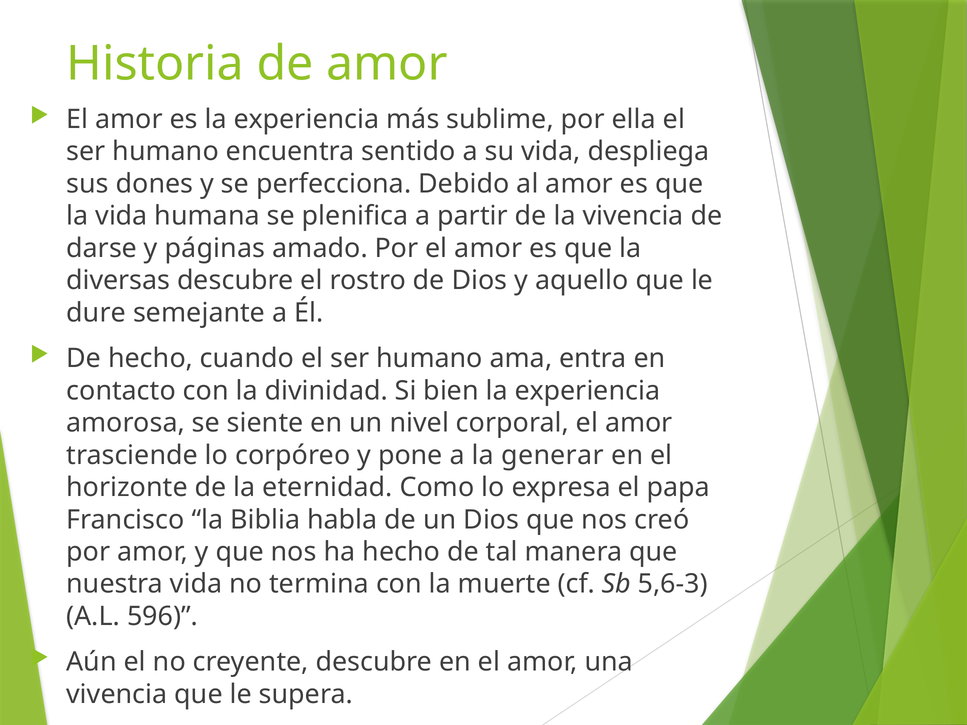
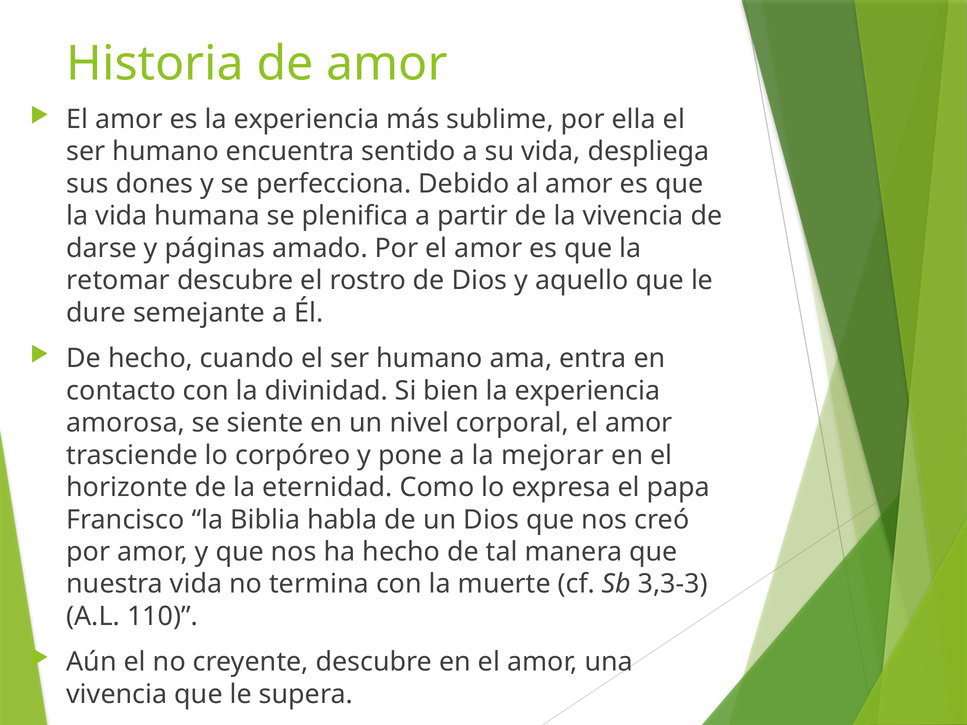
diversas: diversas -> retomar (118, 281)
generar: generar -> mejorar (552, 455)
5,6-3: 5,6-3 -> 3,3-3 (673, 584)
596: 596 -> 110 (163, 617)
